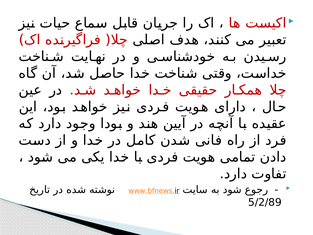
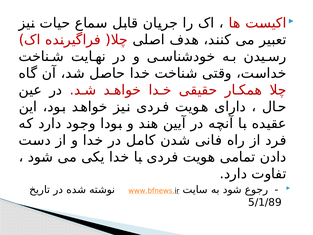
5/2/89: 5/2/89 -> 5/1/89 (265, 202)
